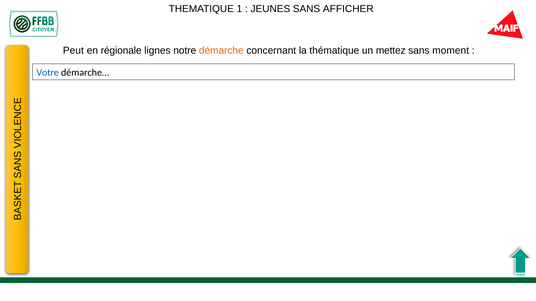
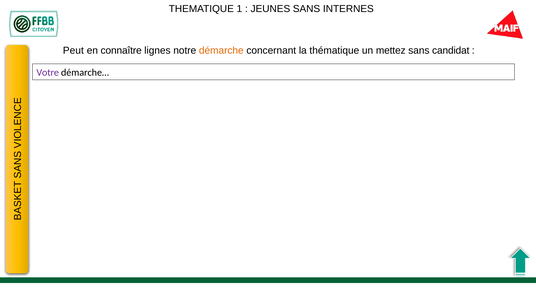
AFFICHER: AFFICHER -> INTERNES (348, 9)
régionale: régionale -> connaître (121, 51)
moment: moment -> candidat (451, 51)
Votre colour: blue -> purple (48, 73)
